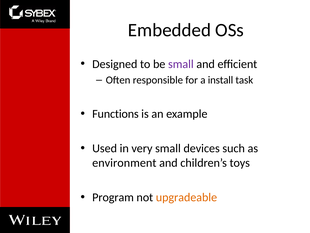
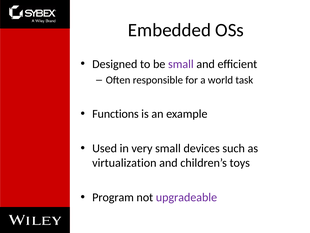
install: install -> world (220, 80)
environment: environment -> virtualization (124, 163)
upgradeable colour: orange -> purple (186, 197)
